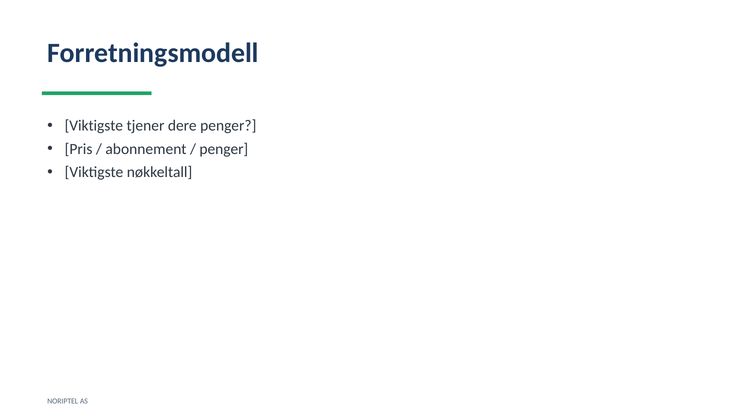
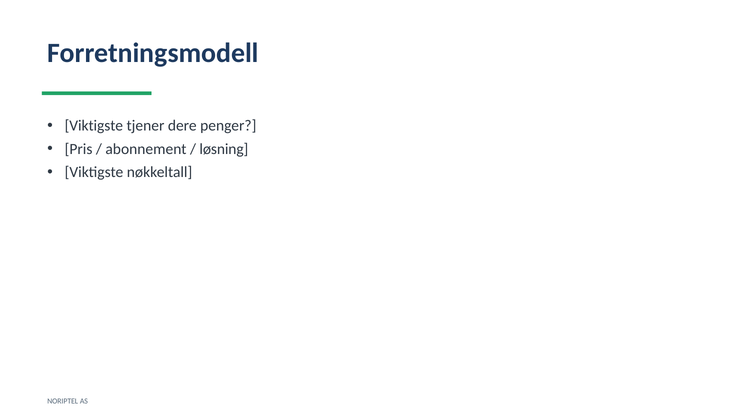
penger: penger -> løsning (224, 149)
